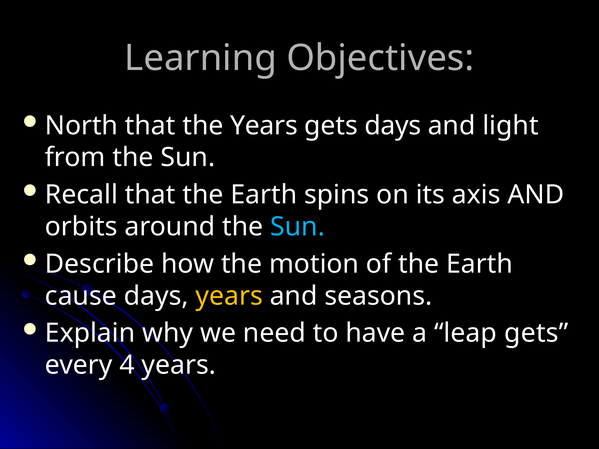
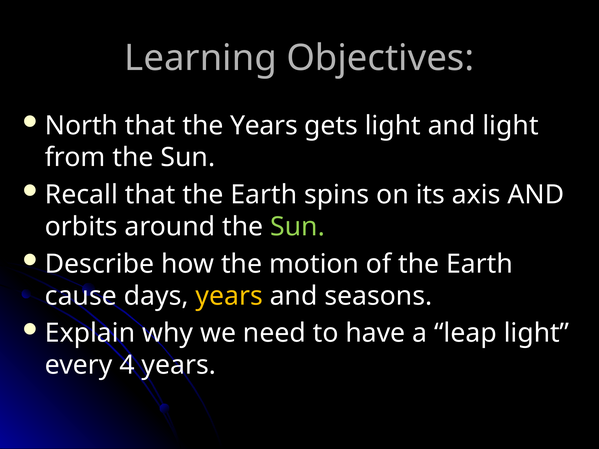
gets days: days -> light (393, 126)
Sun colour: light blue -> light green (298, 227)
leap gets: gets -> light (536, 333)
